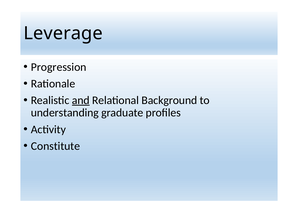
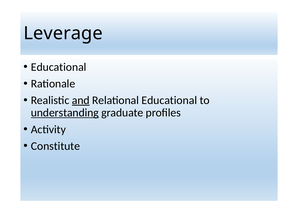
Progression: Progression -> Educational (59, 67)
Relational Background: Background -> Educational (169, 100)
understanding underline: none -> present (65, 113)
